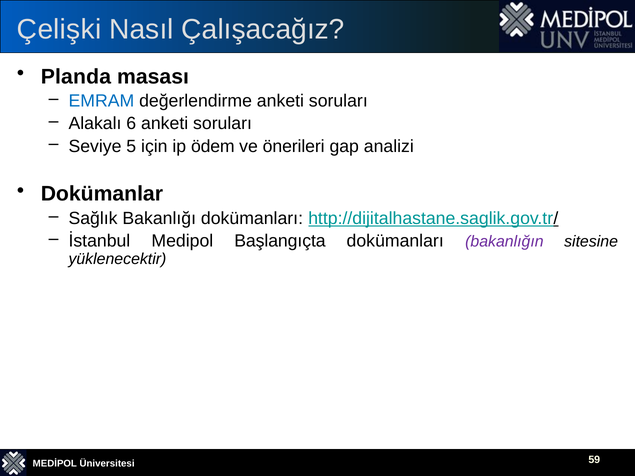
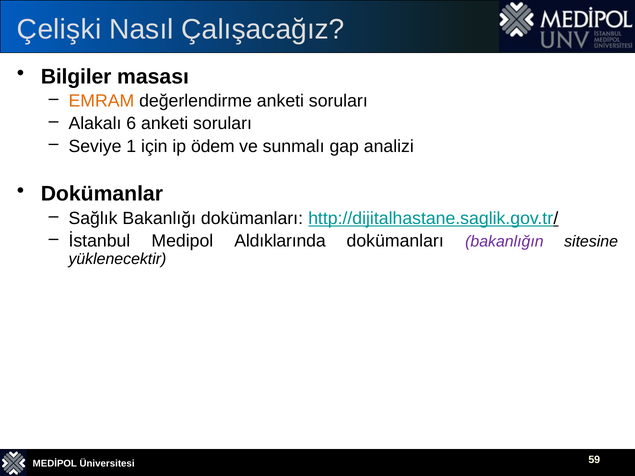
Planda: Planda -> Bilgiler (76, 77)
EMRAM colour: blue -> orange (101, 101)
5: 5 -> 1 (131, 146)
önerileri: önerileri -> sunmalı (294, 146)
Başlangıçta: Başlangıçta -> Aldıklarında (280, 241)
